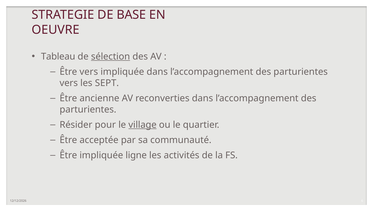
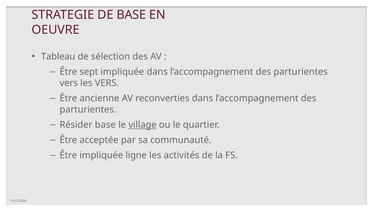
sélection underline: present -> none (111, 57)
Être vers: vers -> sept (89, 72)
les SEPT: SEPT -> VERS (107, 83)
Résider pour: pour -> base (105, 125)
